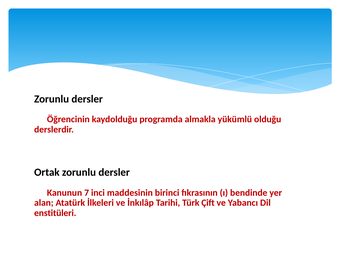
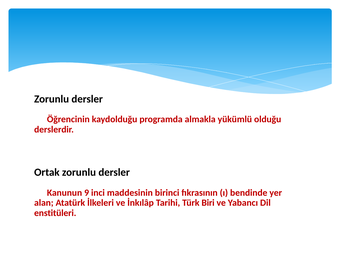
7: 7 -> 9 (87, 193)
Çift: Çift -> Biri (208, 203)
